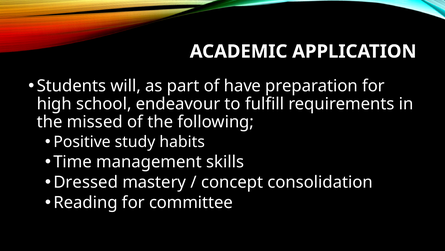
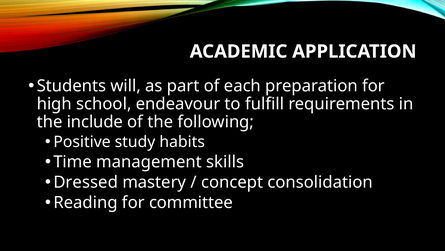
have: have -> each (242, 86)
missed: missed -> include (95, 122)
